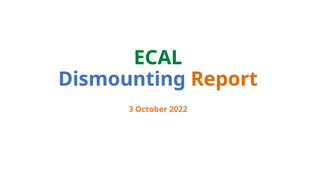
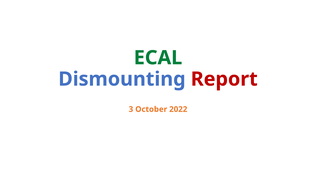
Report colour: orange -> red (224, 79)
